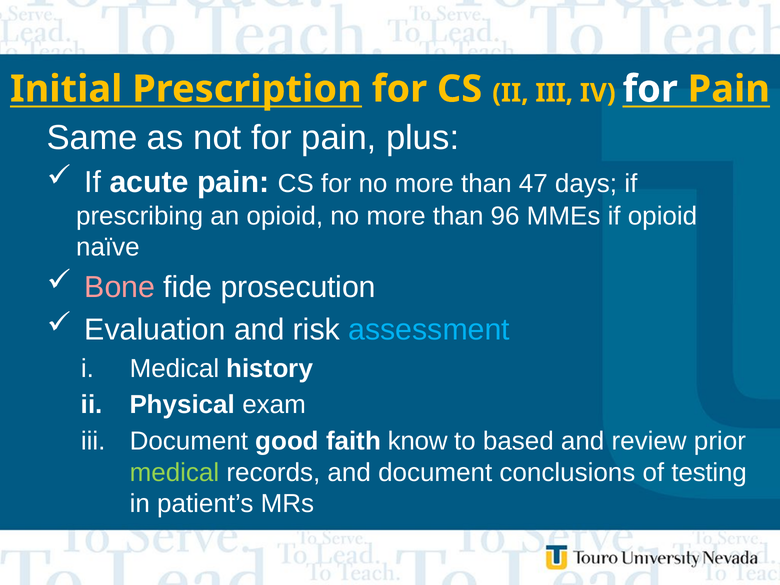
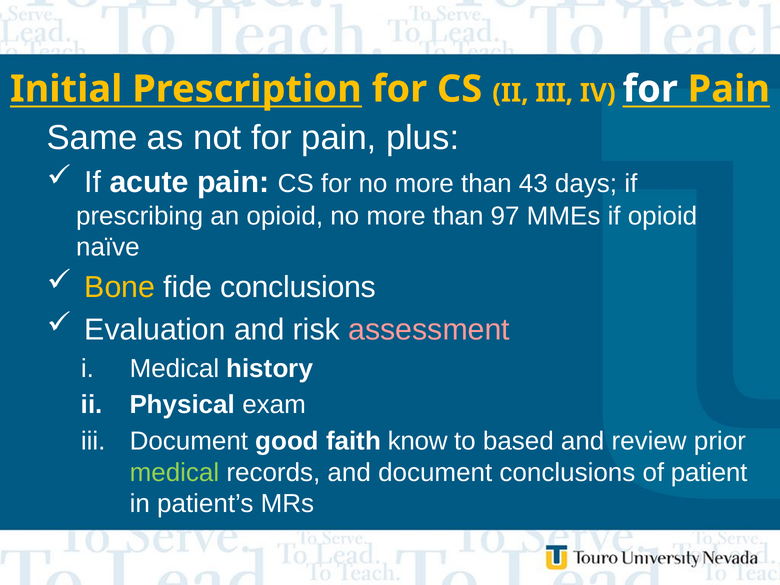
47: 47 -> 43 (533, 184)
96: 96 -> 97 (505, 216)
Bone colour: pink -> yellow (120, 287)
fide prosecution: prosecution -> conclusions (298, 287)
assessment colour: light blue -> pink (429, 330)
testing: testing -> patient (709, 472)
